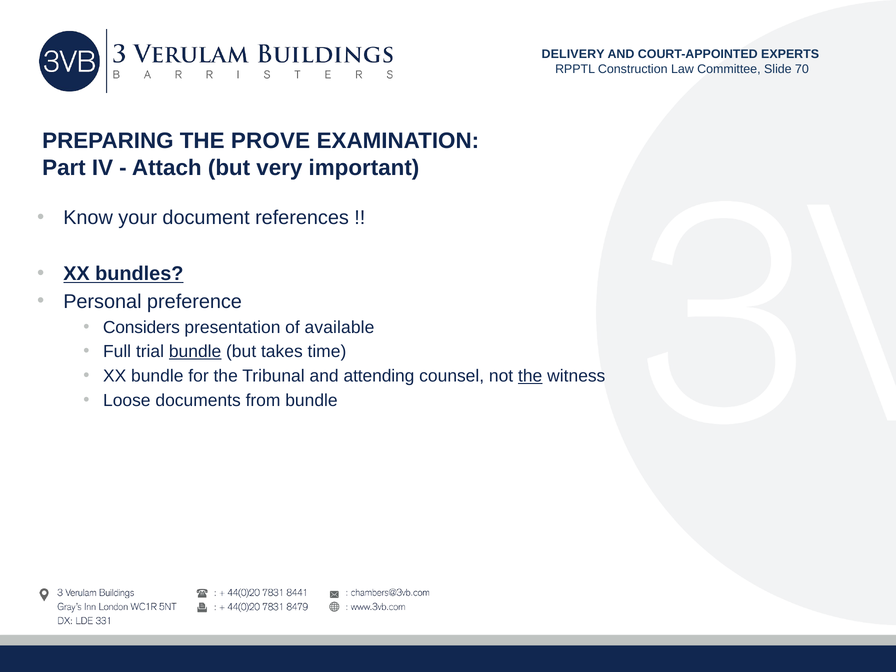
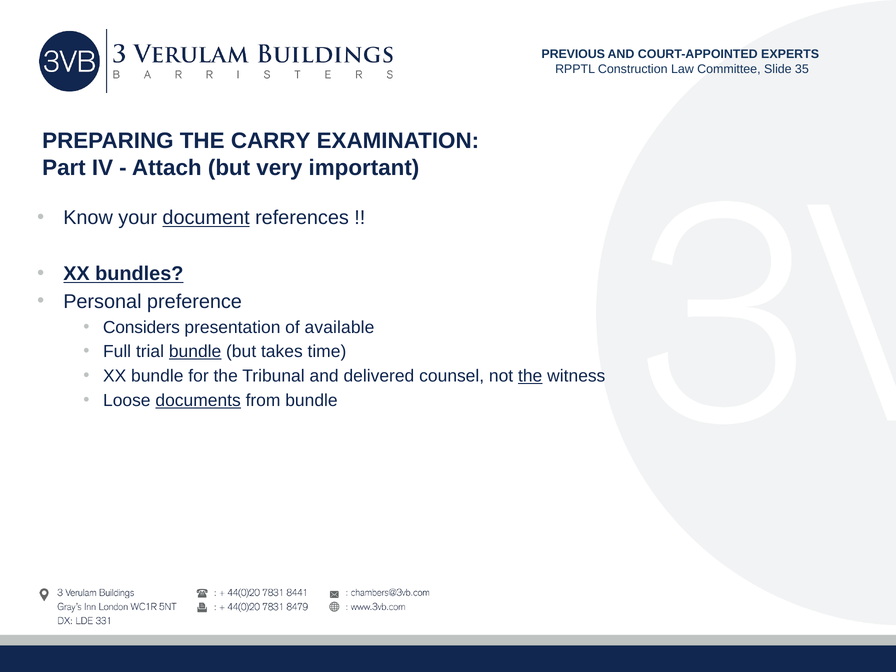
DELIVERY: DELIVERY -> PREVIOUS (573, 54)
70: 70 -> 35 (802, 69)
PROVE: PROVE -> CARRY (271, 141)
document underline: none -> present (206, 218)
attending: attending -> delivered (379, 376)
documents underline: none -> present (198, 400)
